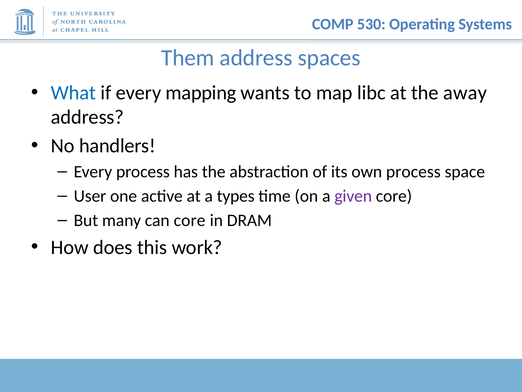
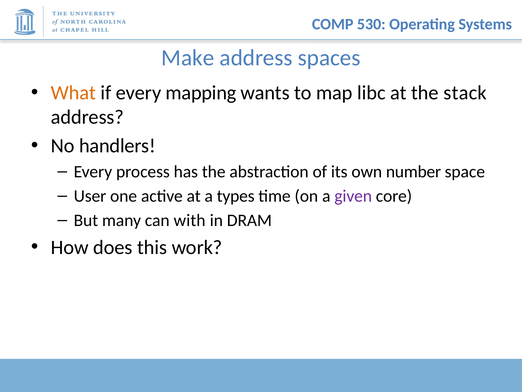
Them: Them -> Make (188, 58)
What colour: blue -> orange (73, 93)
away: away -> stack (465, 93)
own process: process -> number (414, 171)
can core: core -> with (190, 220)
